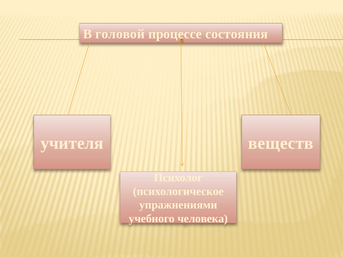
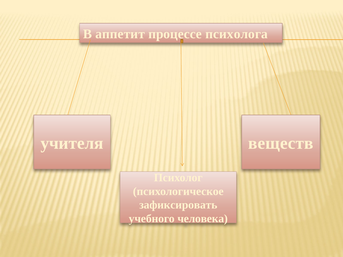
головой: головой -> аппетит (120, 34)
состояния: состояния -> психолога (237, 34)
упражнениями: упражнениями -> зафиксировать (178, 205)
